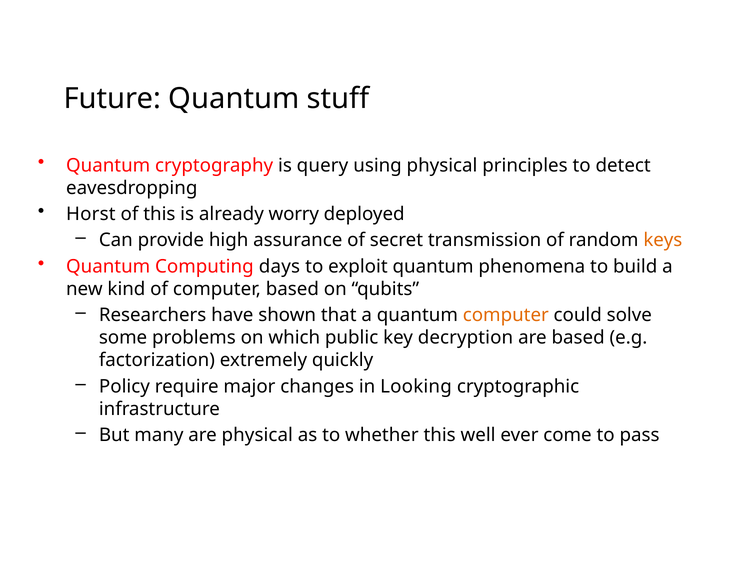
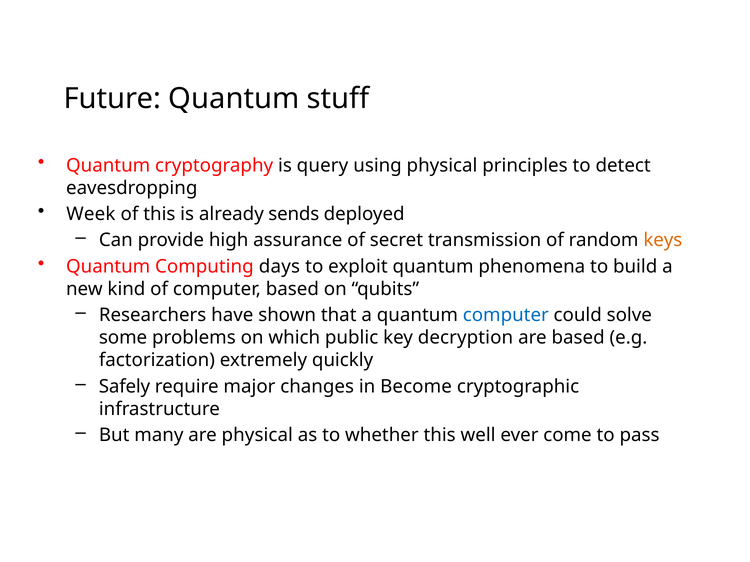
Horst: Horst -> Week (91, 214)
worry: worry -> sends (294, 214)
computer colour: orange -> blue (506, 315)
Policy: Policy -> Safely (125, 387)
Looking: Looking -> Become (416, 387)
